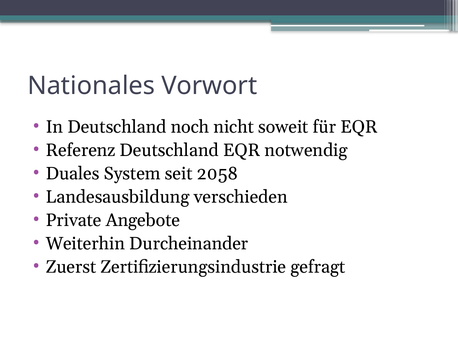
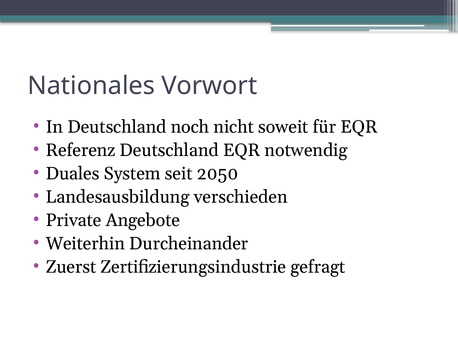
2058: 2058 -> 2050 (218, 173)
